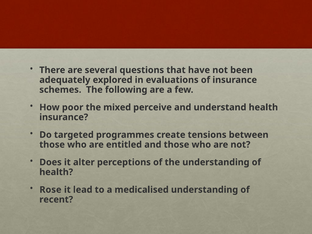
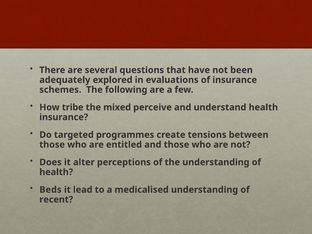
poor: poor -> tribe (73, 107)
Rose: Rose -> Beds (50, 190)
